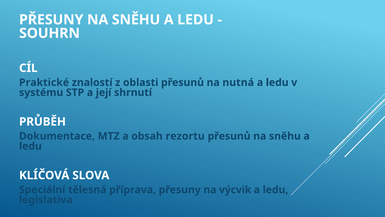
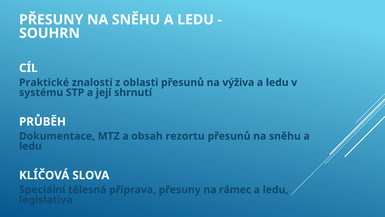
nutná: nutná -> výživa (238, 82)
výcvik: výcvik -> rámec (235, 189)
